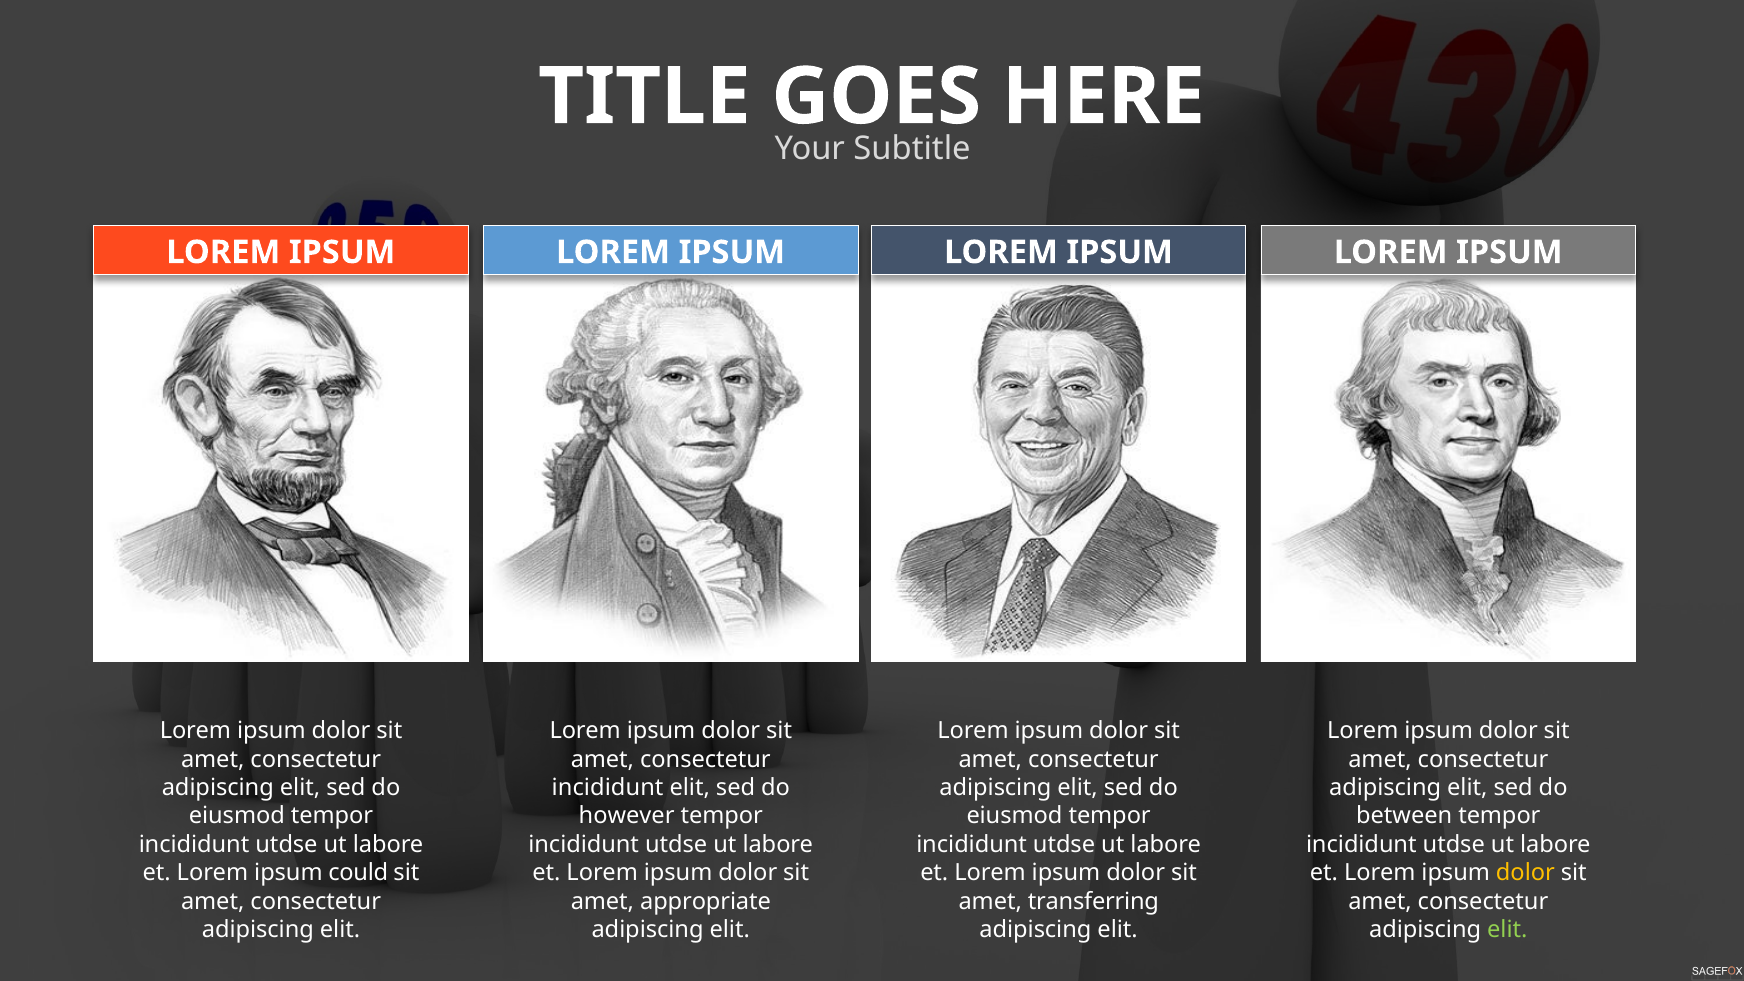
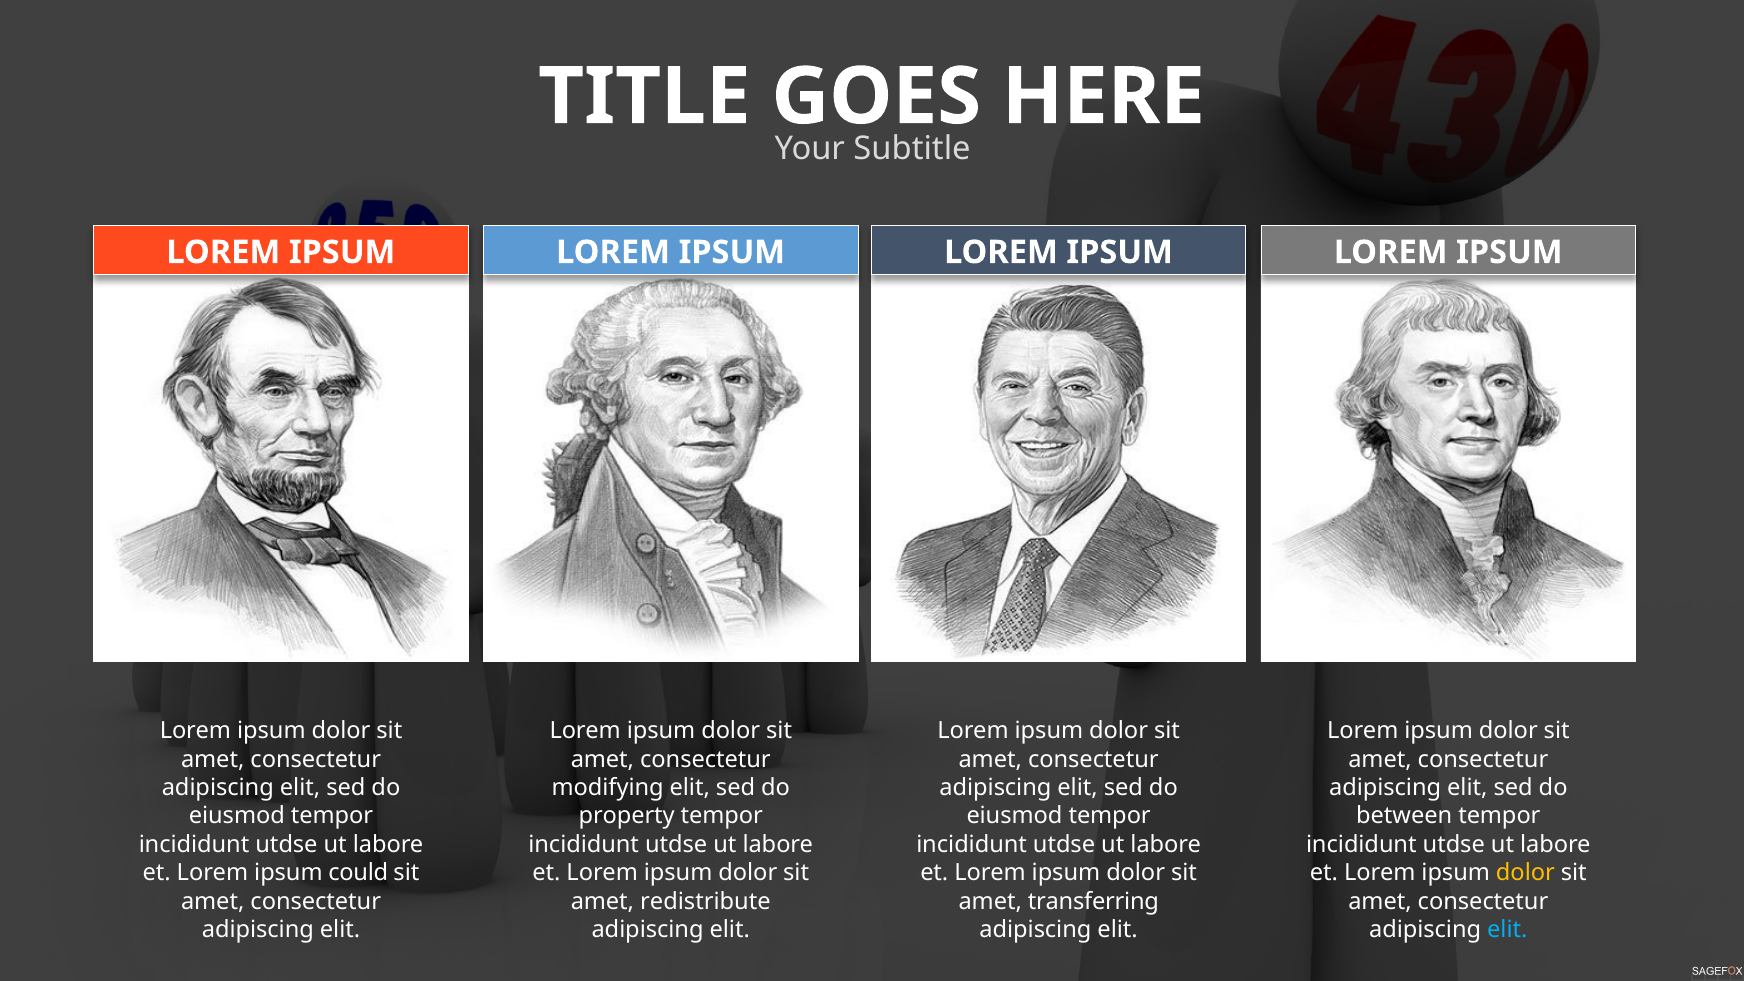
incididunt: incididunt -> modifying (608, 788)
however: however -> property (627, 816)
appropriate: appropriate -> redistribute (705, 901)
elit colour: light green -> light blue (1507, 930)
